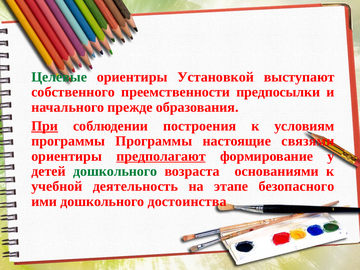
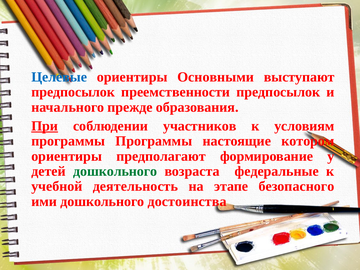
Целевые colour: green -> blue (59, 77)
Установкой: Установкой -> Основными (216, 77)
собственного: собственного -> предпосылок (73, 92)
преемственности предпосылки: предпосылки -> предпосылок (278, 92)
построения: построения -> участников (200, 126)
связями: связями -> котором (308, 141)
предполагают underline: present -> none (161, 156)
основаниями: основаниями -> федеральные (277, 171)
